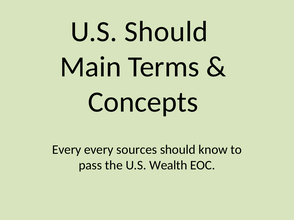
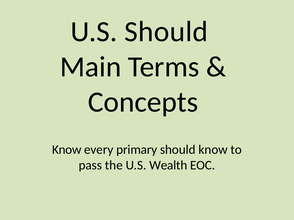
Every: Every -> Know (67, 150)
sources: sources -> primary (137, 150)
